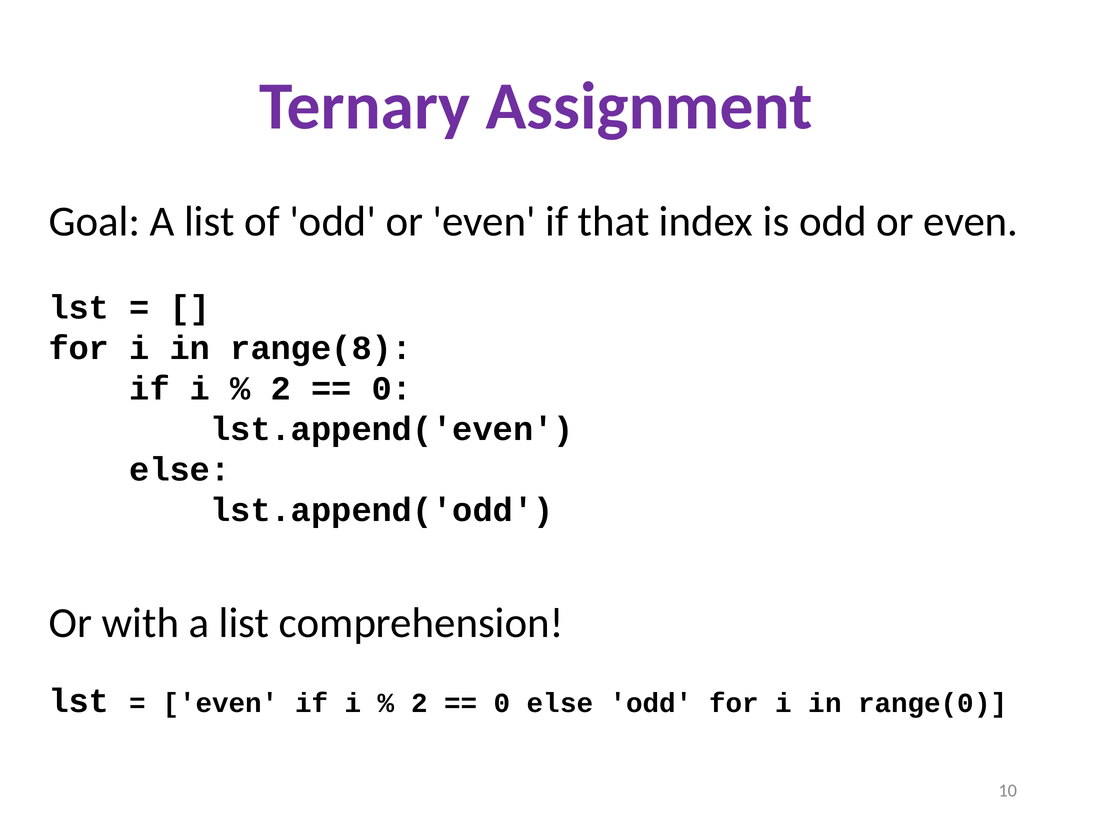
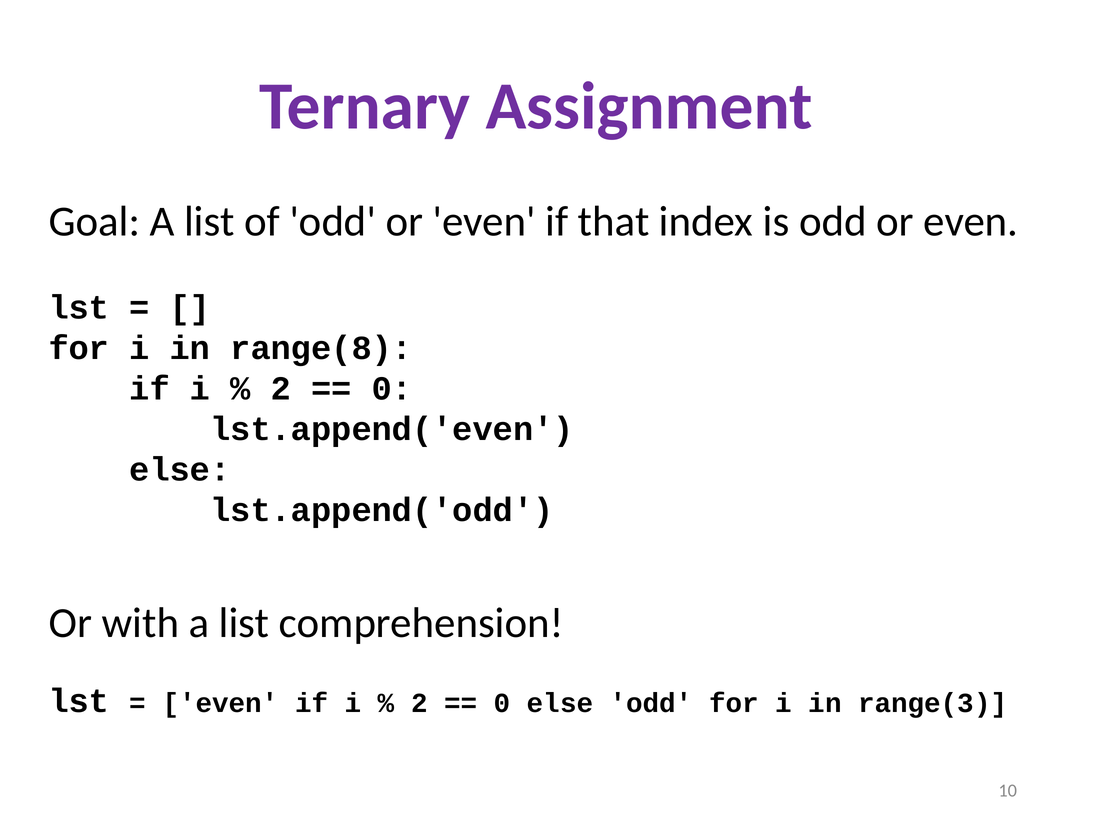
range(0: range(0 -> range(3 (933, 703)
